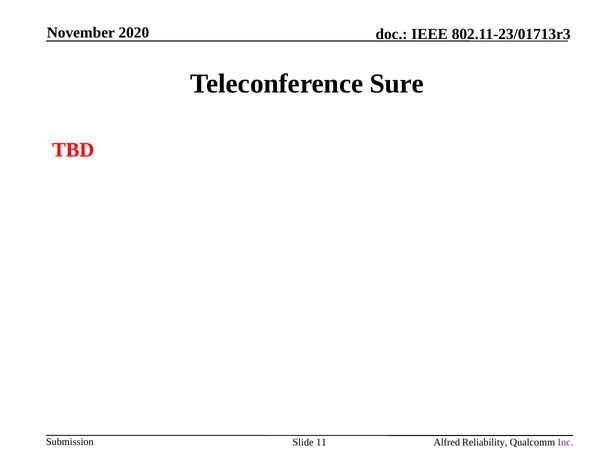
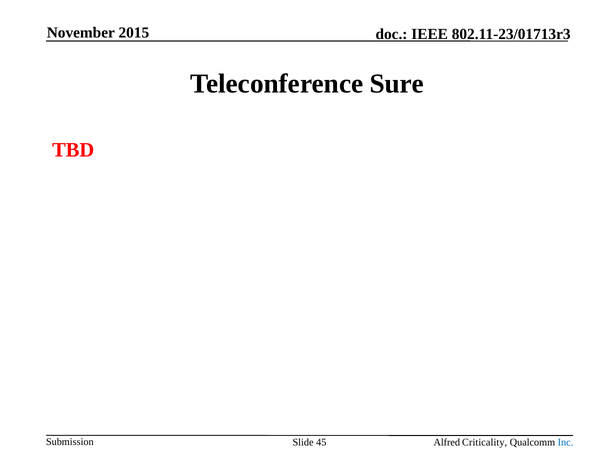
2020: 2020 -> 2015 (134, 33)
11: 11 -> 45 (321, 442)
Reliability: Reliability -> Criticality (485, 442)
Inc colour: purple -> blue (566, 442)
